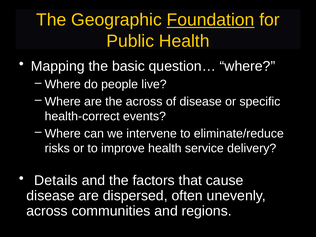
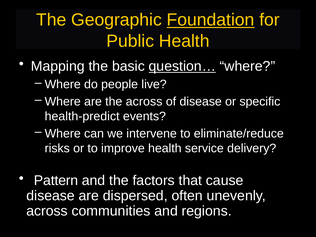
question… underline: none -> present (182, 66)
health-correct: health-correct -> health-predict (82, 116)
Details: Details -> Pattern (56, 181)
